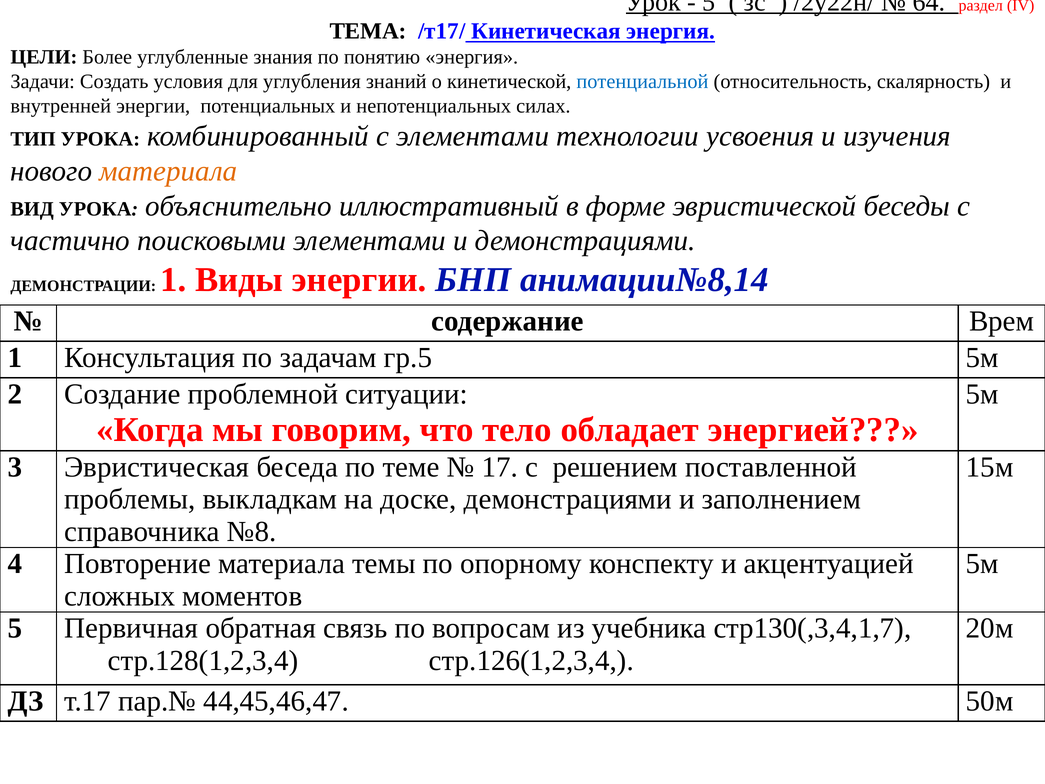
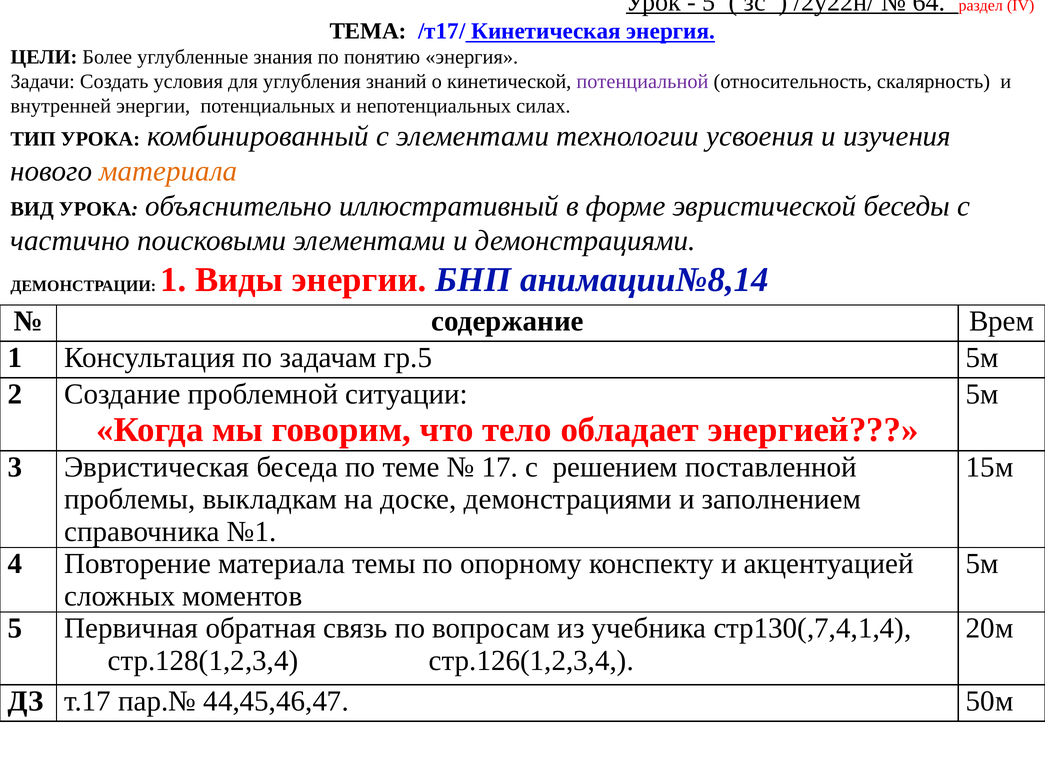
потенциальной colour: blue -> purple (642, 82)
№8: №8 -> №1 (252, 531)
стр130(,3,4,1,7: стр130(,3,4,1,7 -> стр130(,7,4,1,4 (812, 628)
